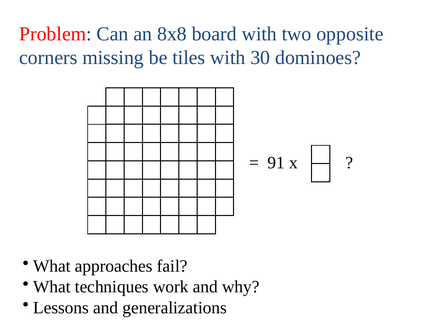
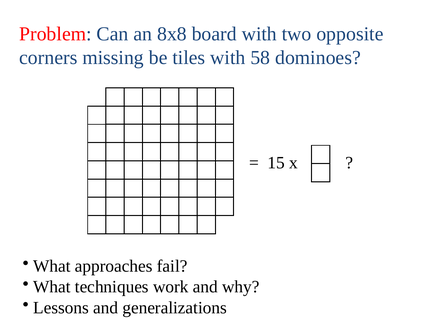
30: 30 -> 58 (260, 58)
91: 91 -> 15 (276, 163)
